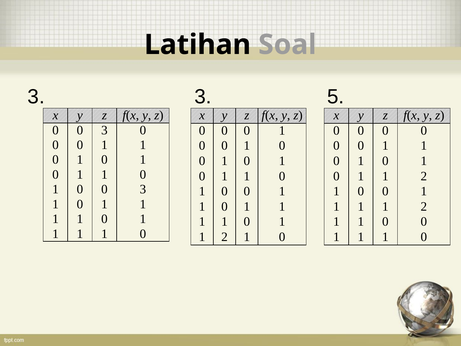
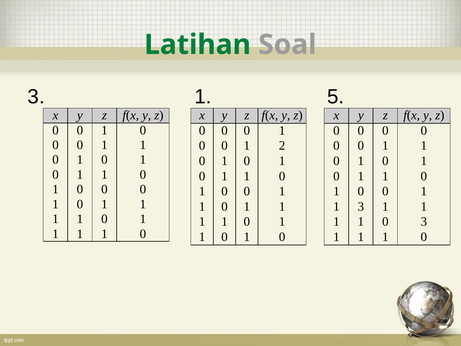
Latihan colour: black -> green (198, 45)
3: 3 -> 1 (203, 97)
3: 3 -> 1 (104, 130)
0: 0 -> 2 (282, 146)
2: 2 -> 0 (424, 176)
3: 3 -> 0 (143, 189)
1: 1 -> 3 (361, 206)
2: 2 -> 1 (424, 206)
1 1 0 0: 0 -> 3 (424, 222)
2: 2 -> 0 (224, 237)
